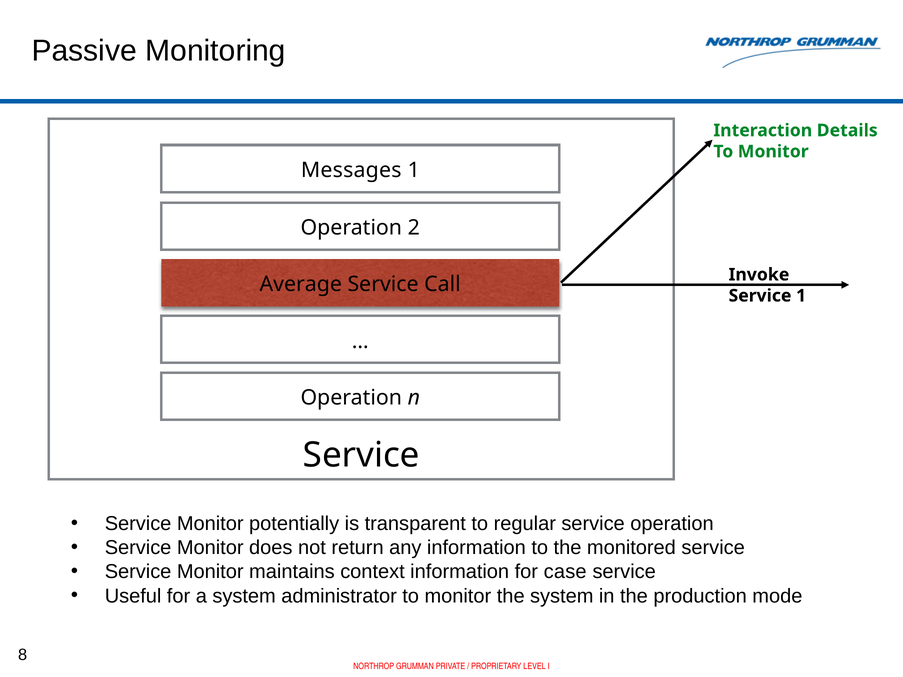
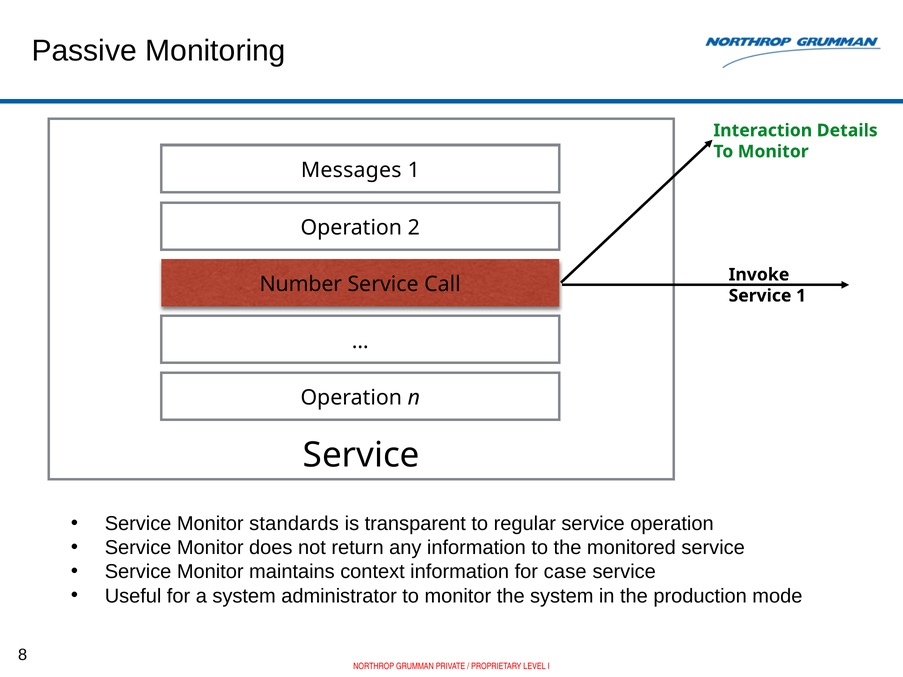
Average: Average -> Number (301, 284)
potentially: potentially -> standards (294, 524)
